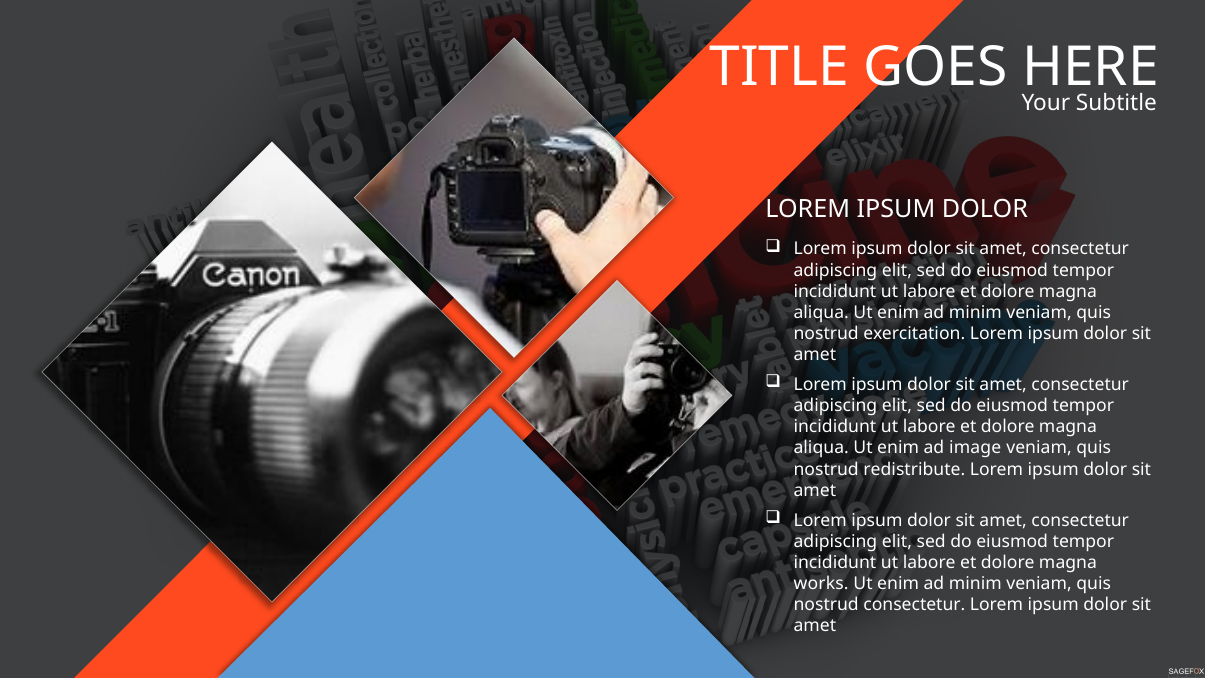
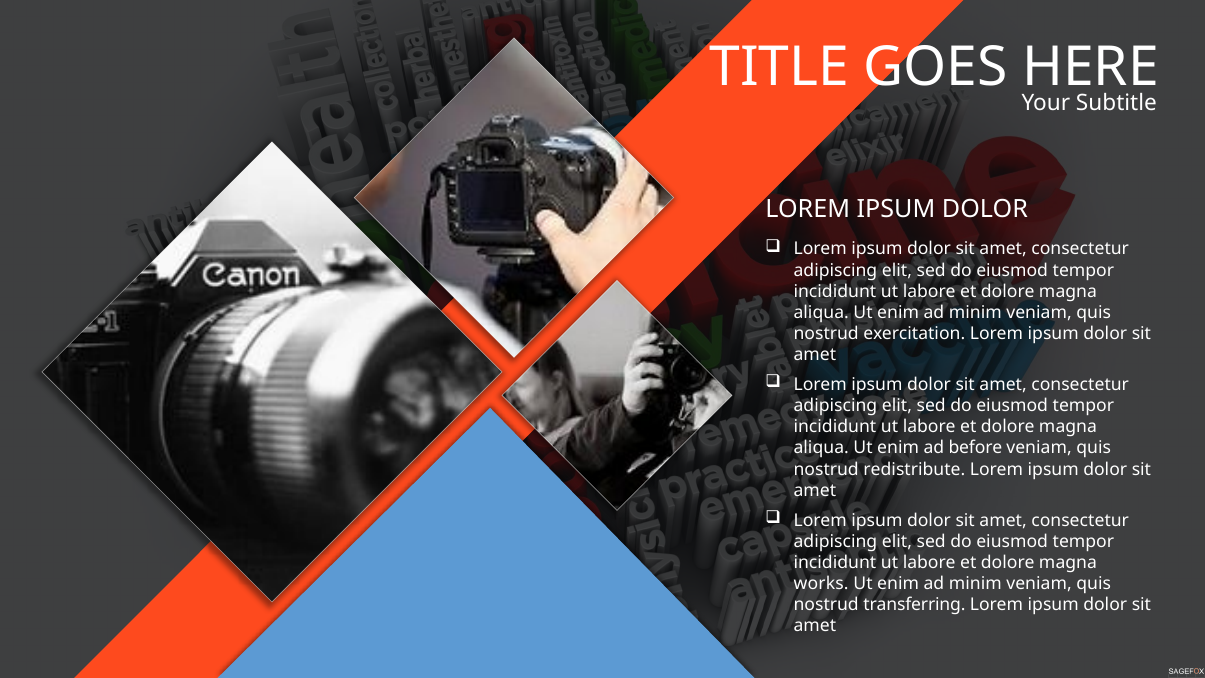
image: image -> before (975, 448)
nostrud consectetur: consectetur -> transferring (914, 605)
